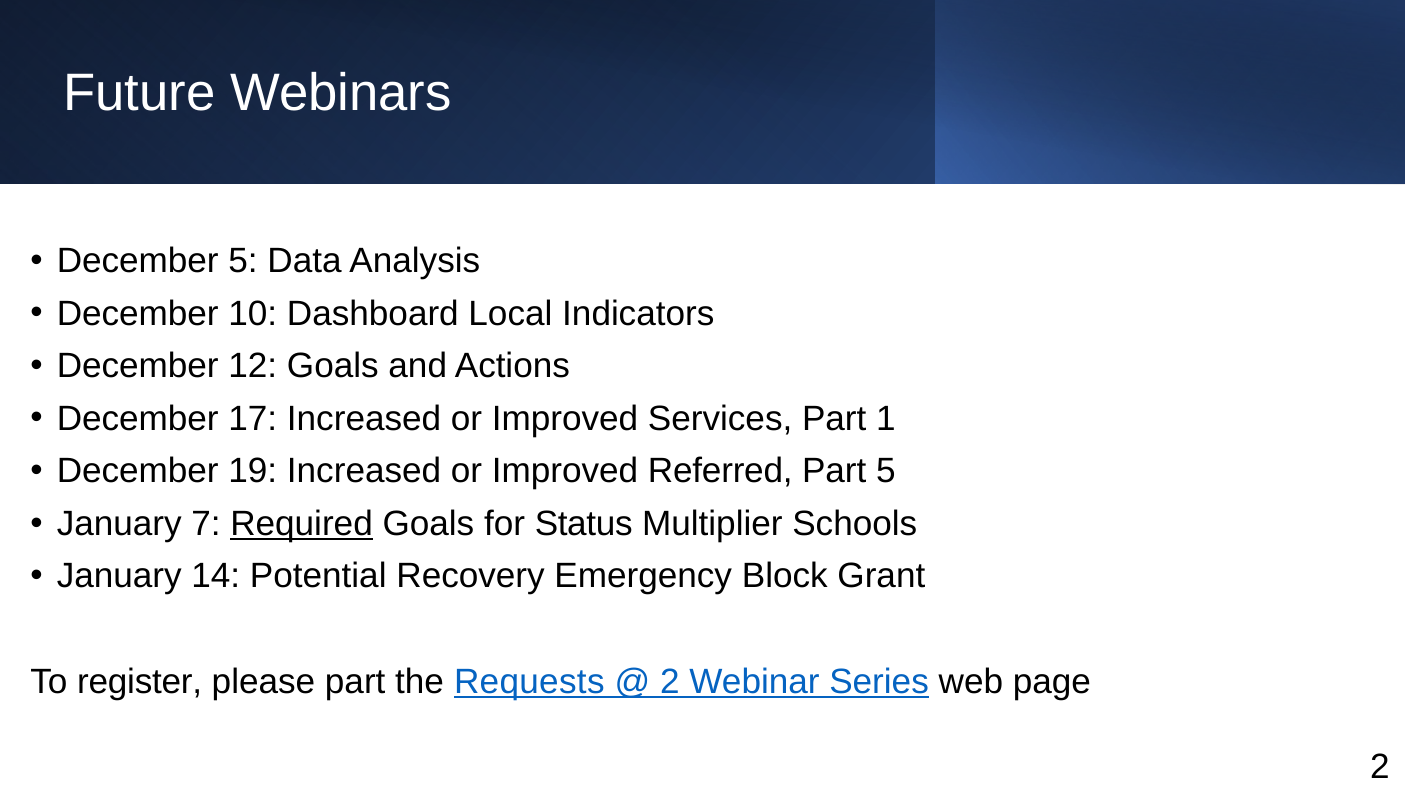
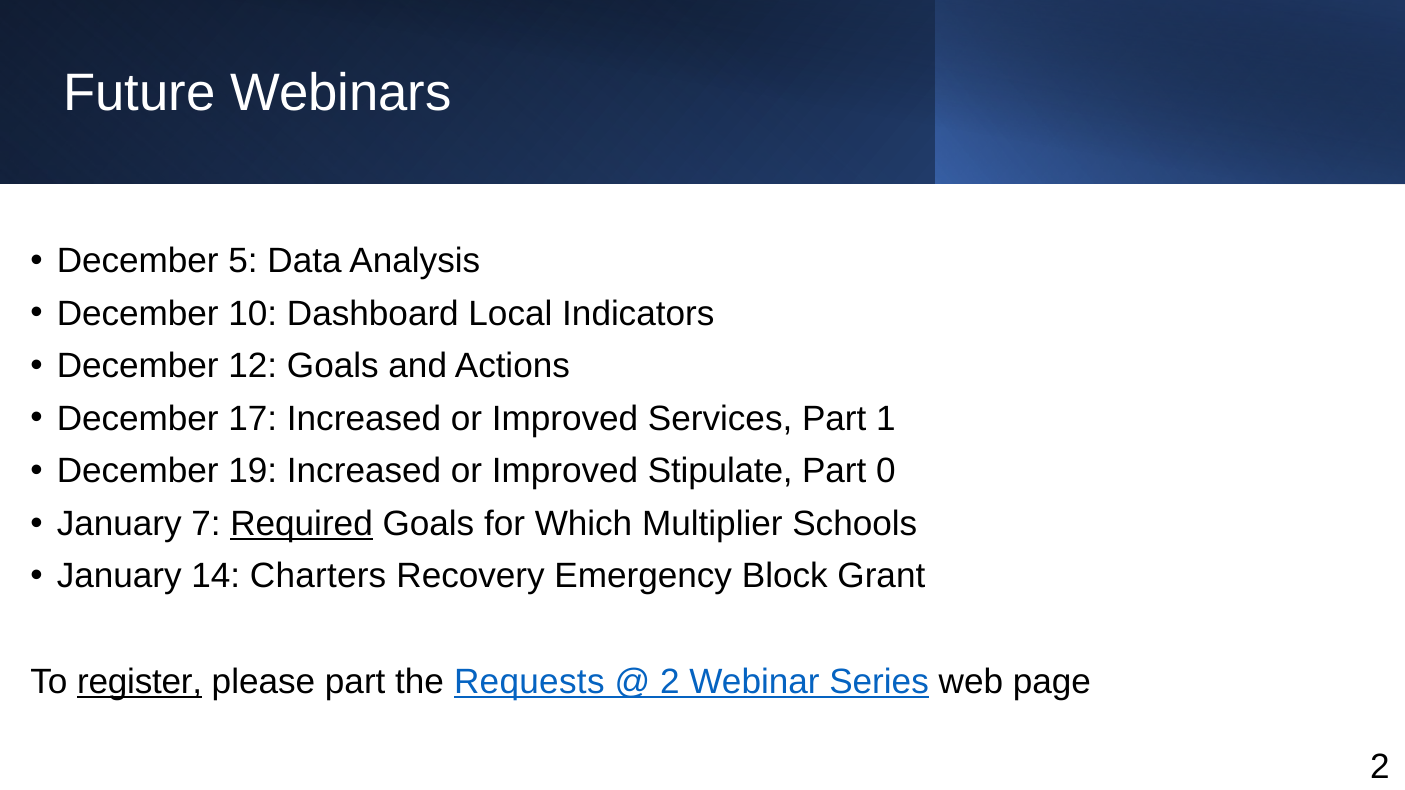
Referred: Referred -> Stipulate (720, 471)
Part 5: 5 -> 0 (886, 471)
Status: Status -> Which (584, 524)
Potential: Potential -> Charters (318, 577)
register underline: none -> present (140, 682)
